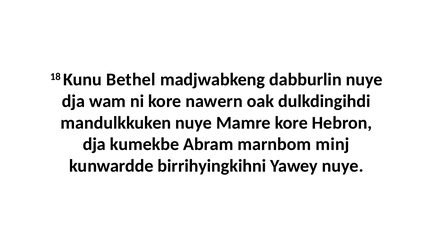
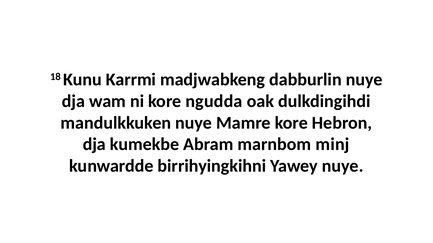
Bethel: Bethel -> Karrmi (131, 80)
nawern: nawern -> ngudda (214, 101)
